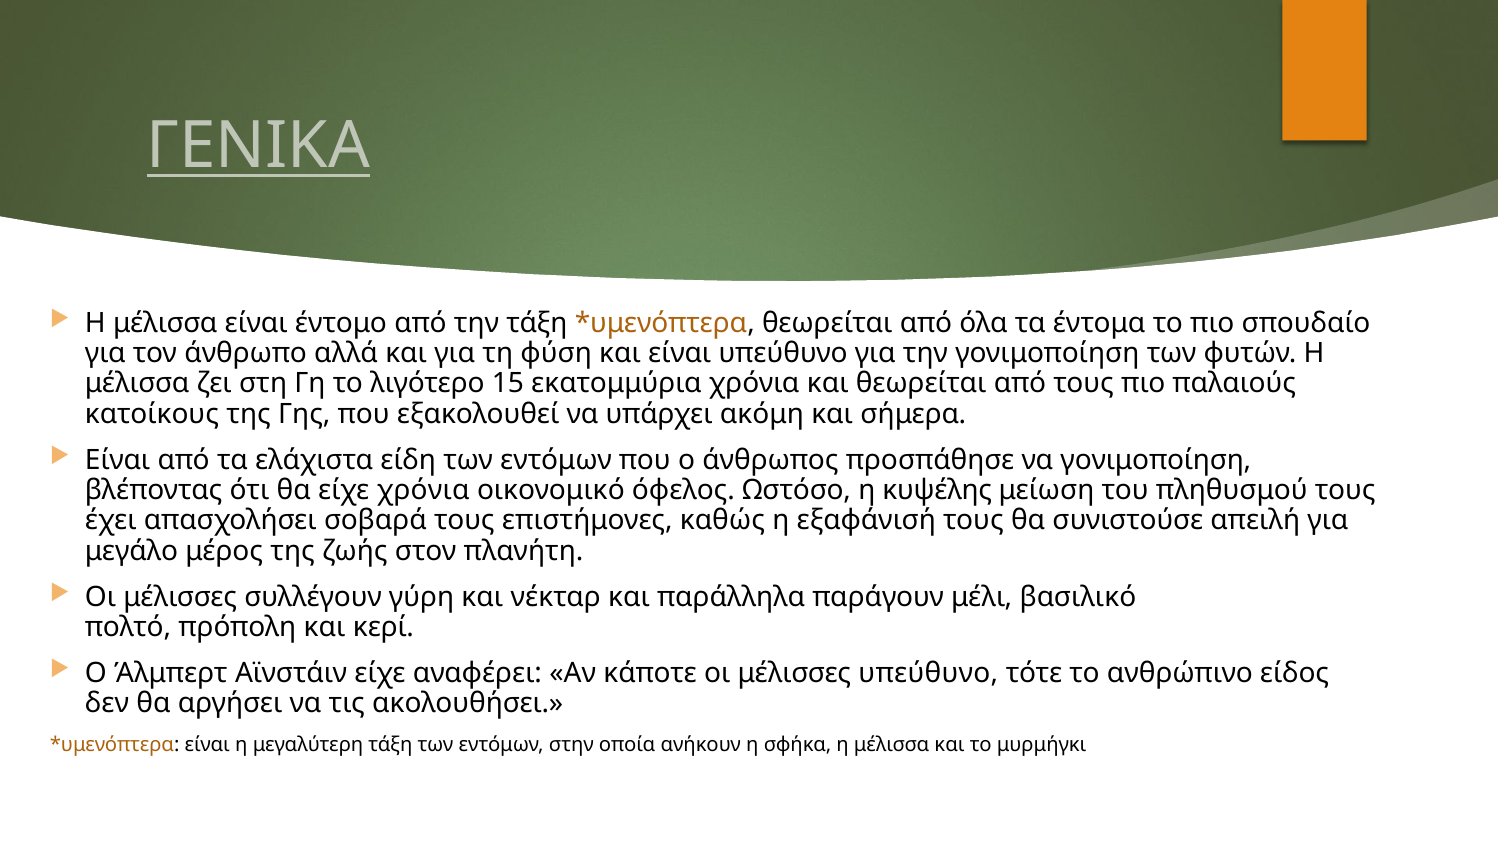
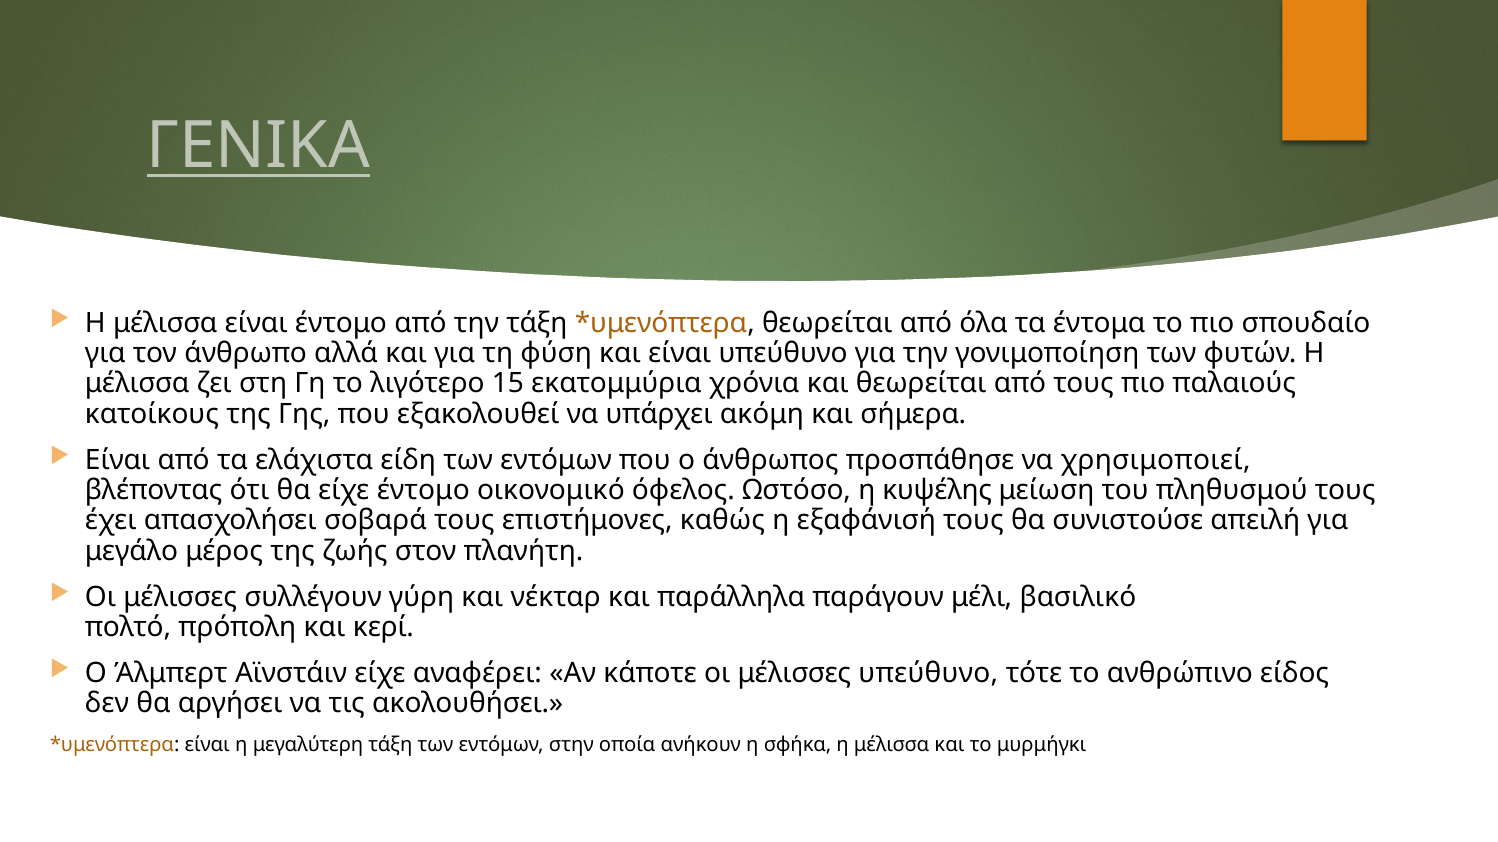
να γονιμοποίηση: γονιμοποίηση -> χρησιμοποιεί (1156, 460)
είχε χρόνια: χρόνια -> έντομο (423, 491)
